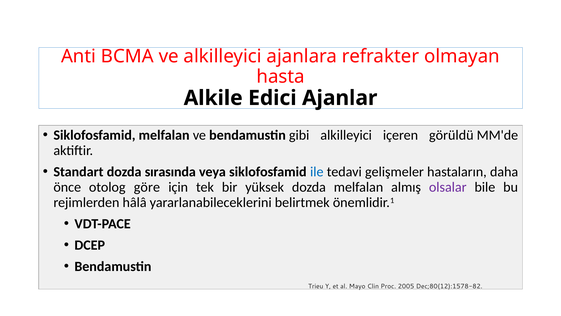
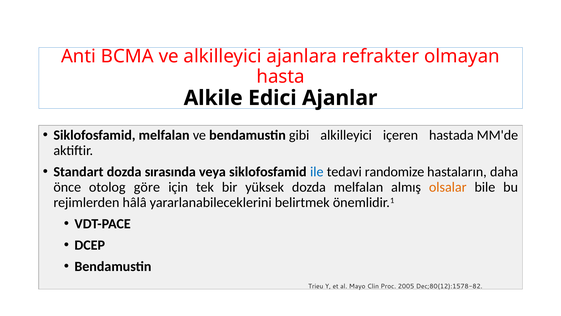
görüldü: görüldü -> hastada (451, 135)
gelişmeler: gelişmeler -> randomize (395, 172)
olsalar colour: purple -> orange (448, 187)
